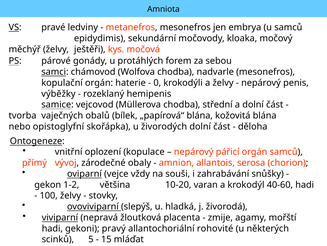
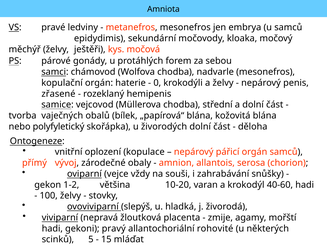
výběžky: výběžky -> zřasené (58, 94)
opistoglyfní: opistoglyfní -> polyfyletický (59, 126)
